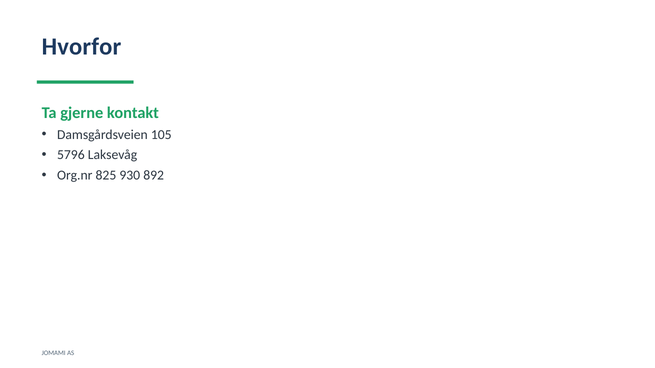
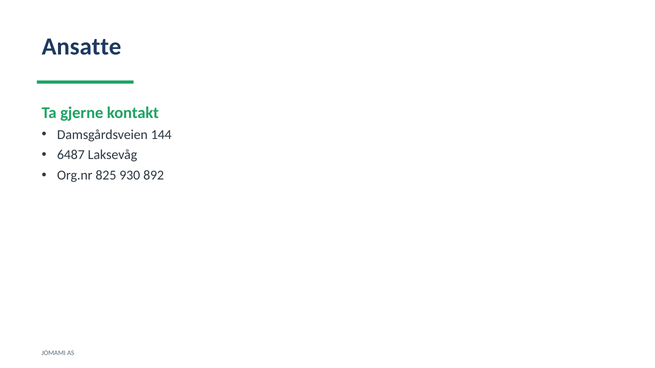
Hvorfor: Hvorfor -> Ansatte (81, 47)
105: 105 -> 144 (161, 135)
5796: 5796 -> 6487 (71, 155)
